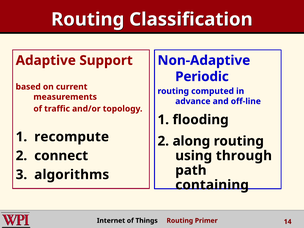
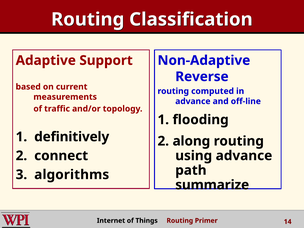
Periodic: Periodic -> Reverse (202, 77)
recompute: recompute -> definitively (72, 137)
using through: through -> advance (244, 156)
containing: containing -> summarize (212, 185)
